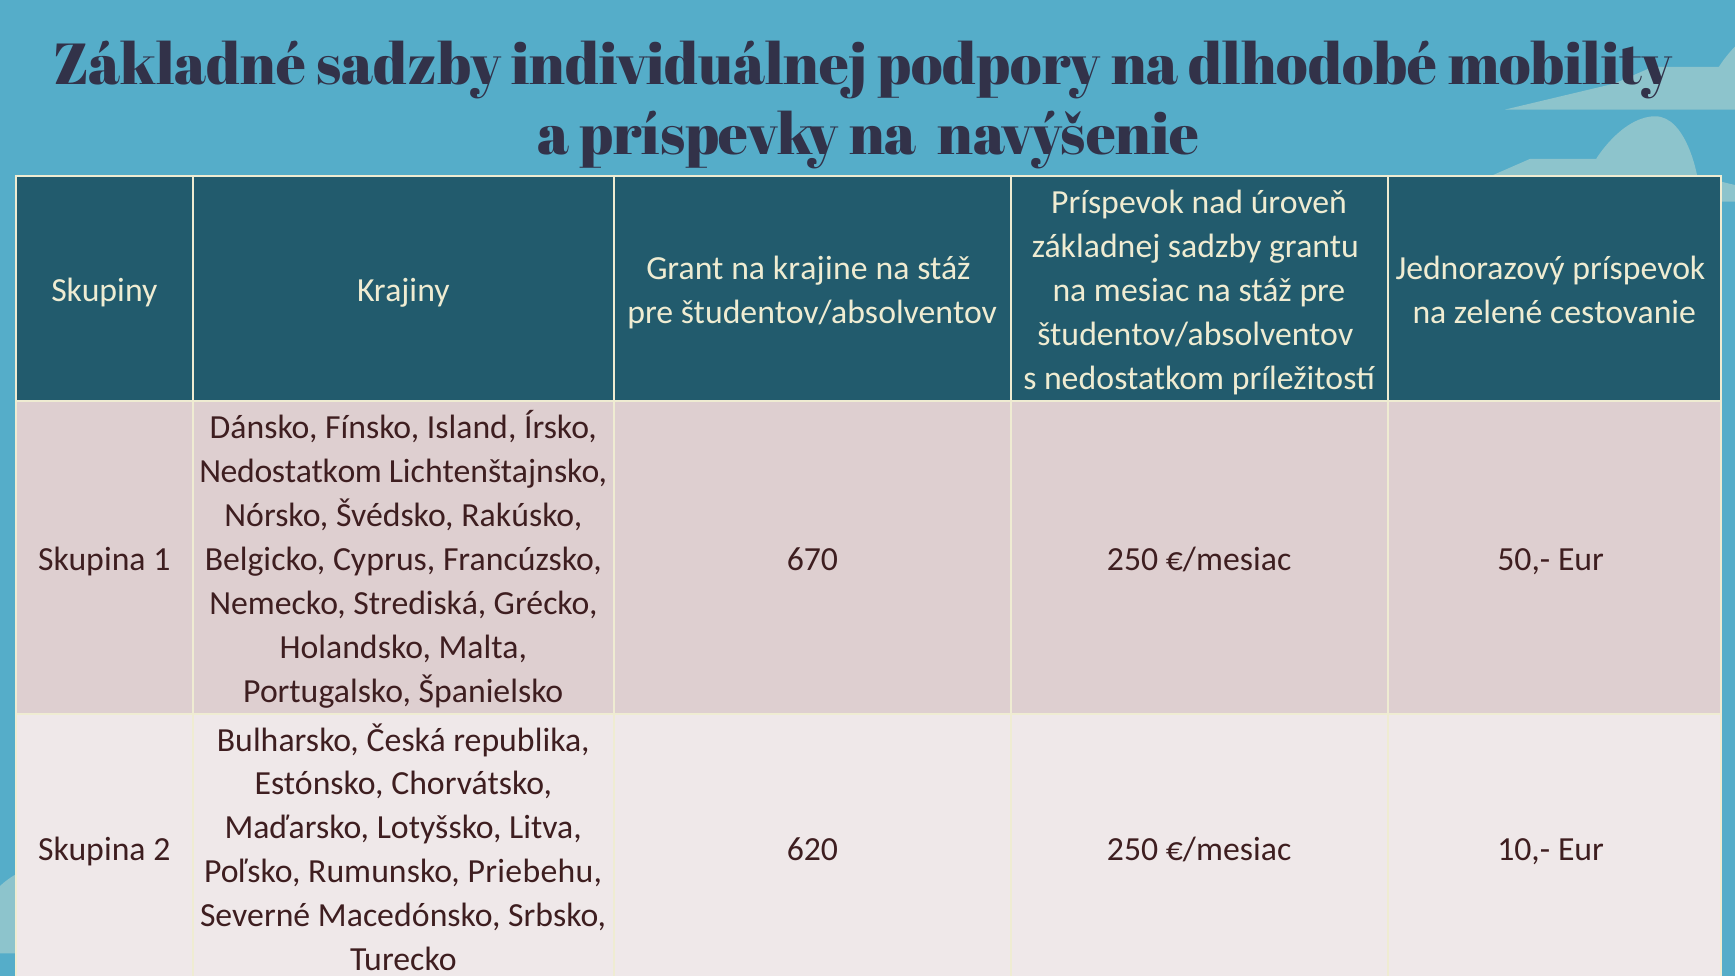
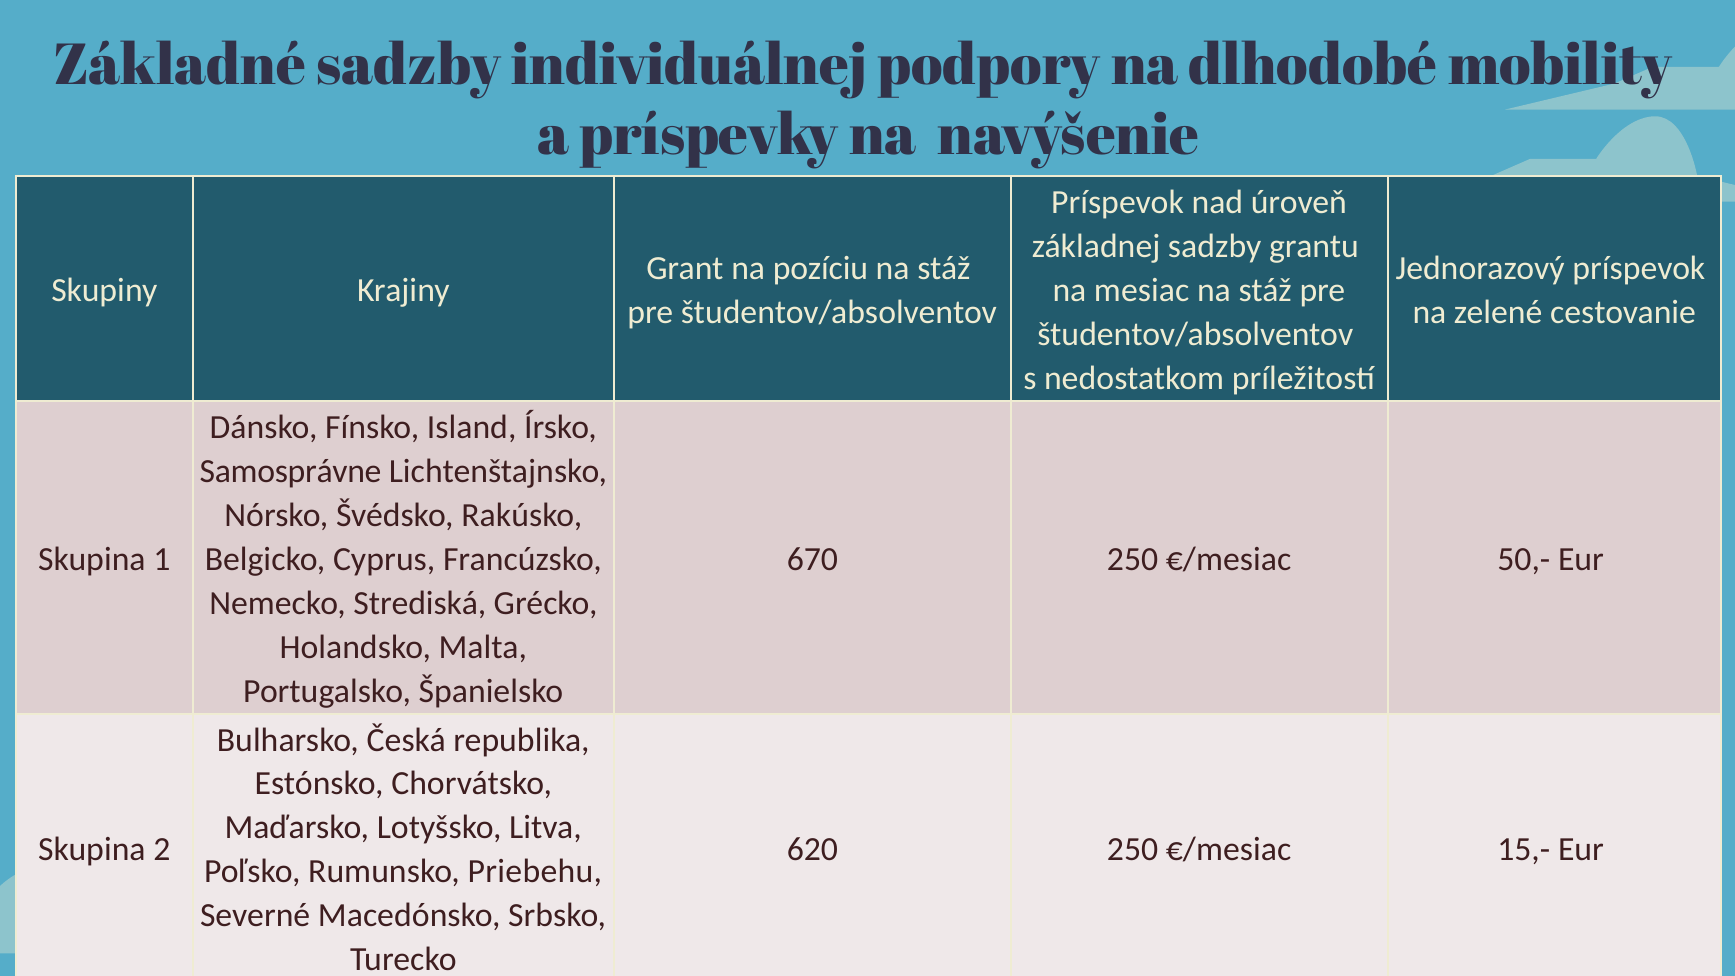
krajine: krajine -> pozíciu (820, 269)
Nedostatkom: Nedostatkom -> Samosprávne (291, 471)
10,-: 10,- -> 15,- (1524, 850)
